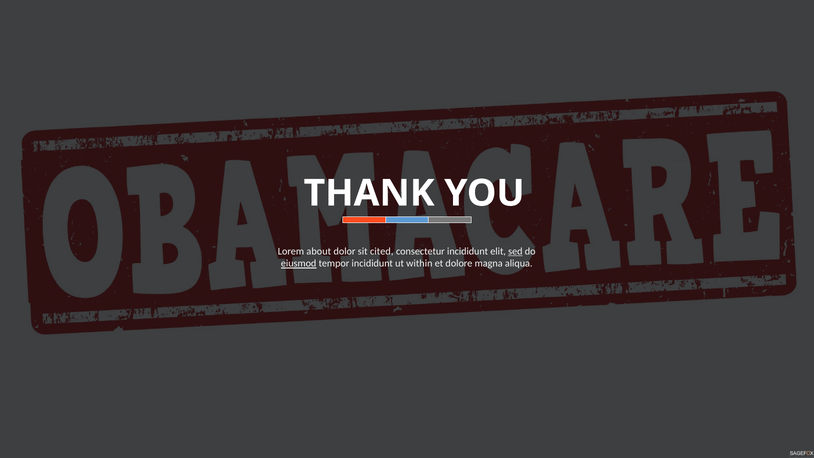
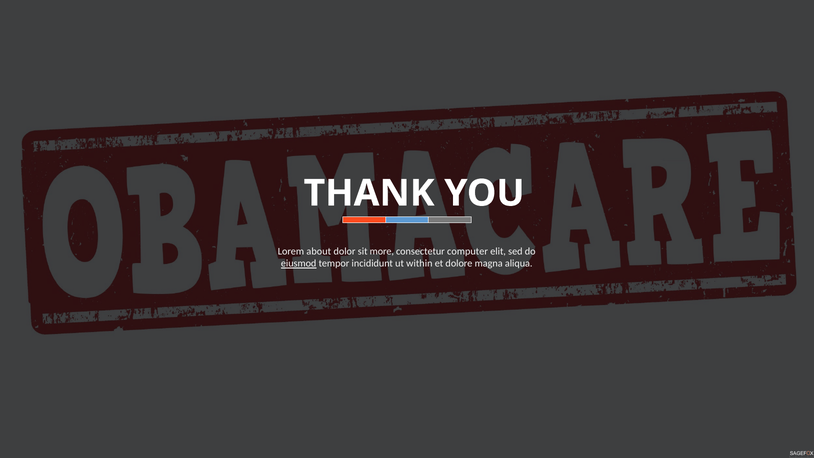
cited: cited -> more (382, 251)
consectetur incididunt: incididunt -> computer (468, 251)
sed underline: present -> none (515, 251)
